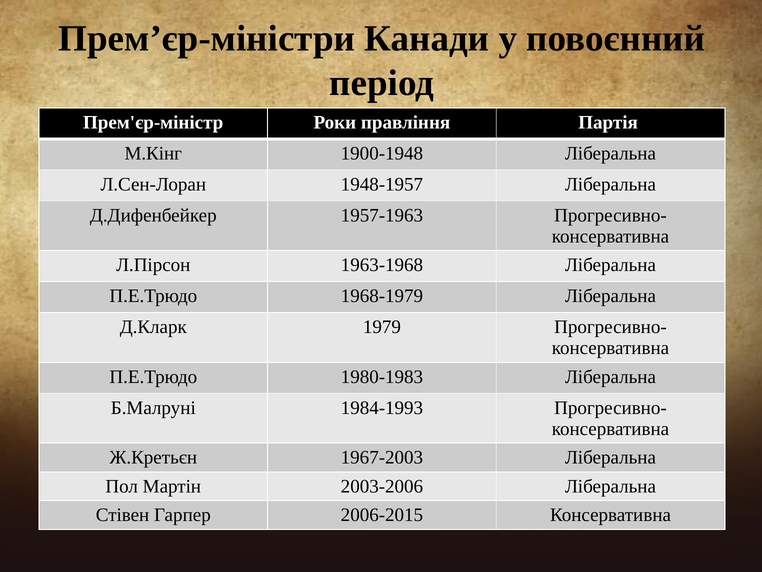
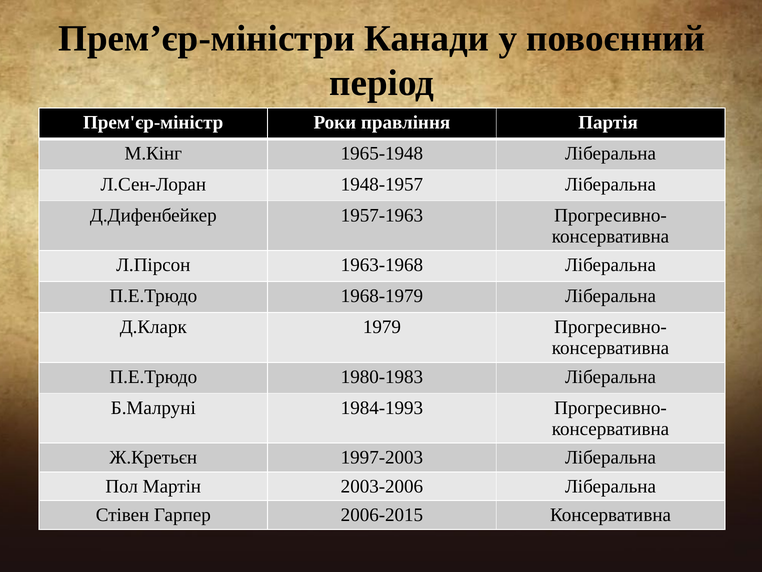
1900-1948: 1900-1948 -> 1965-1948 (382, 153)
1967-2003: 1967-2003 -> 1997-2003 (382, 457)
